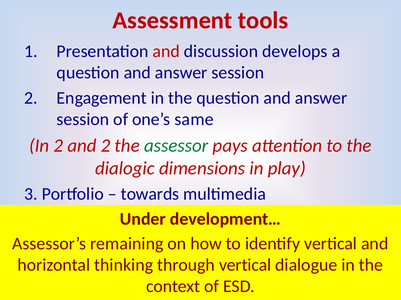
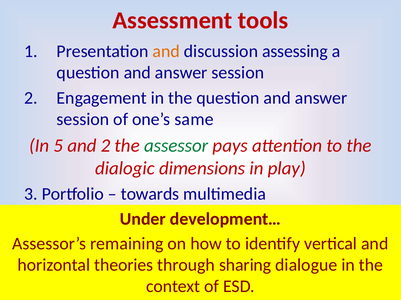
and colour: red -> orange (166, 51)
develops: develops -> assessing (295, 51)
In 2: 2 -> 5 (58, 146)
thinking: thinking -> theories (124, 266)
through vertical: vertical -> sharing (245, 266)
